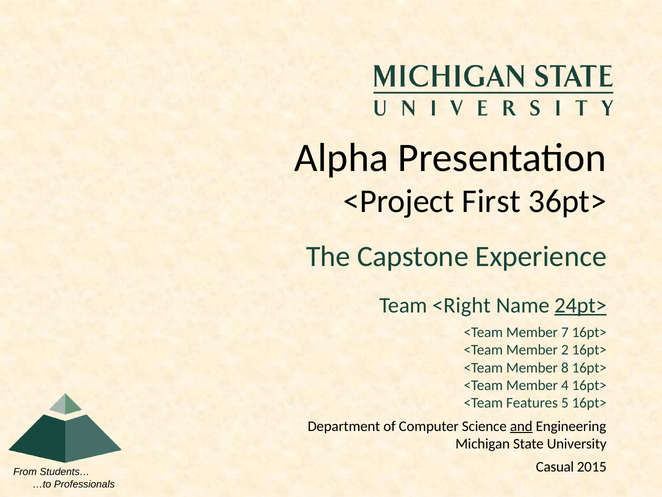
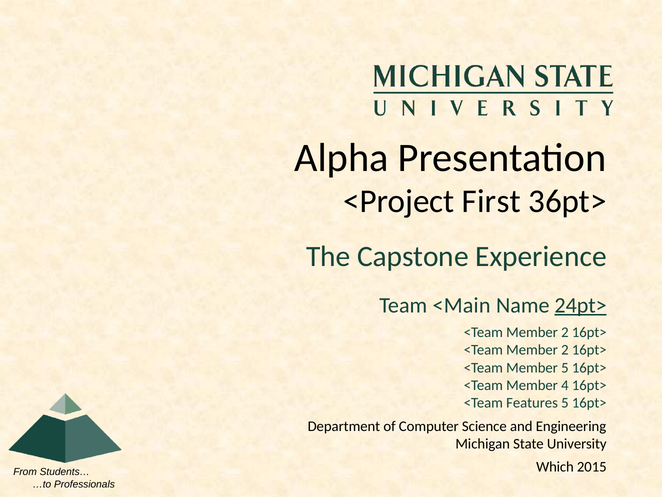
<Right: <Right -> <Main (462, 305)
7: 7 -> 2 (565, 332)
Member 8: 8 -> 5 (565, 367)
and underline: present -> none (521, 426)
Casual: Casual -> Which (555, 467)
